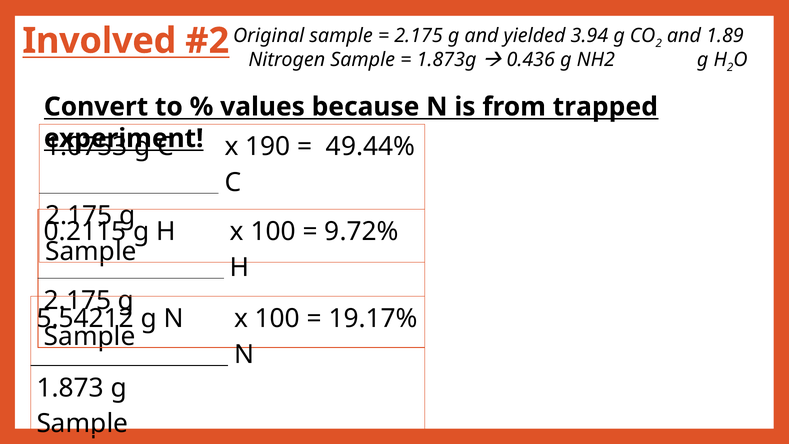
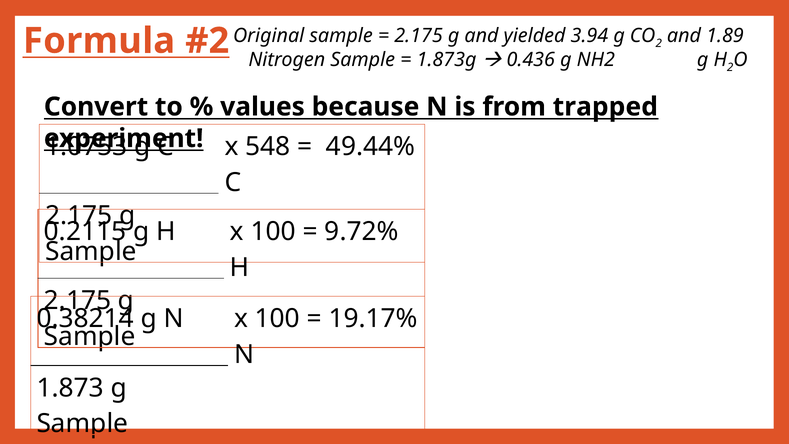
Involved: Involved -> Formula (99, 41)
190: 190 -> 548 (268, 146)
5.54212: 5.54212 -> 0.38214 (85, 319)
